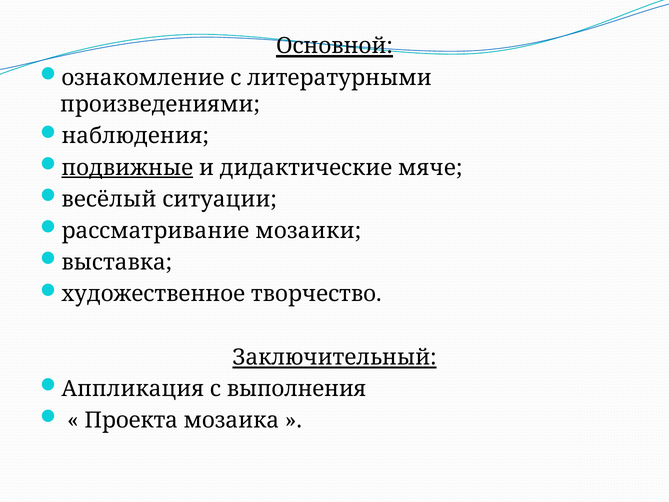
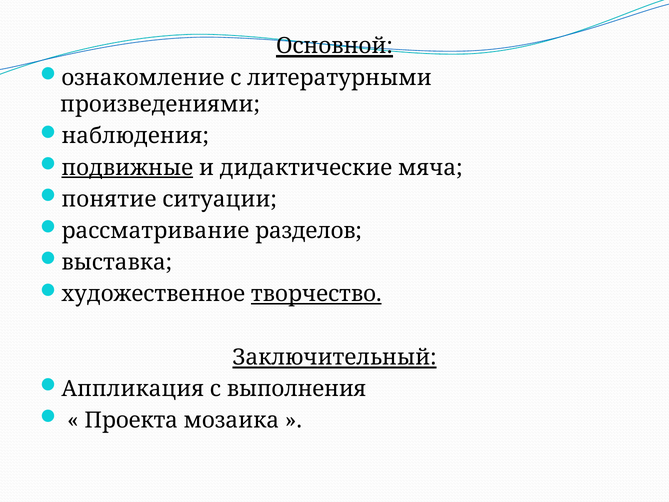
мяче: мяче -> мяча (430, 168)
весёлый: весёлый -> понятие (109, 199)
мозаики: мозаики -> разделов (308, 231)
творчество underline: none -> present (316, 294)
